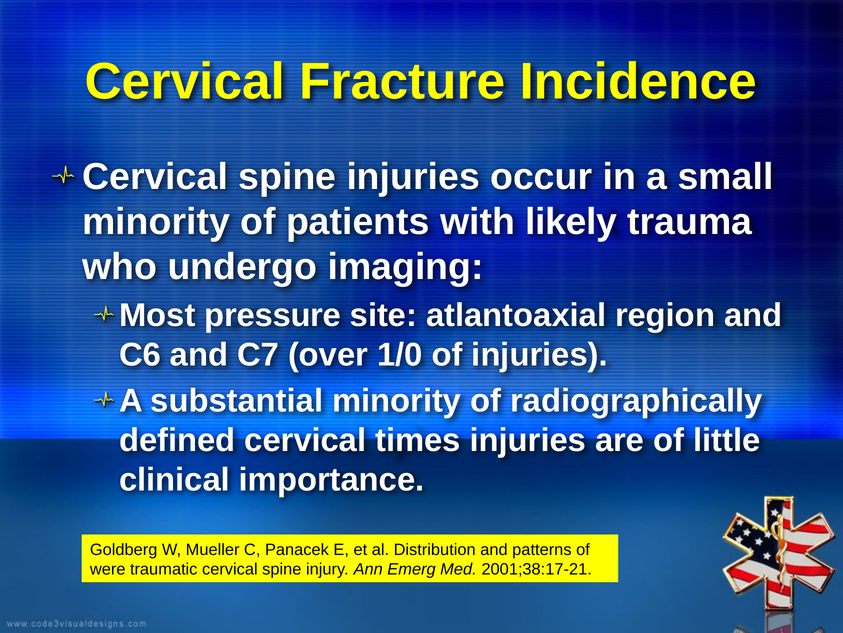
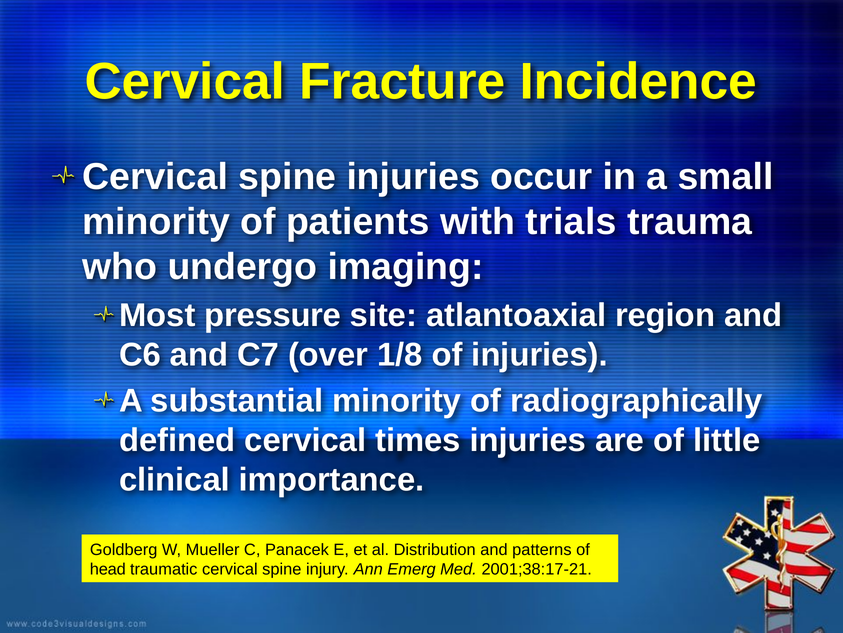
likely: likely -> trials (571, 222)
1/0: 1/0 -> 1/8 (400, 355)
were: were -> head (108, 569)
